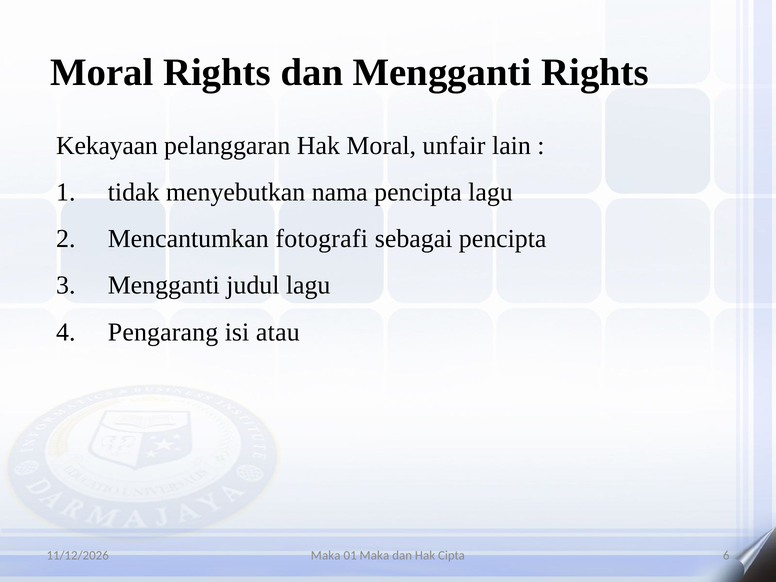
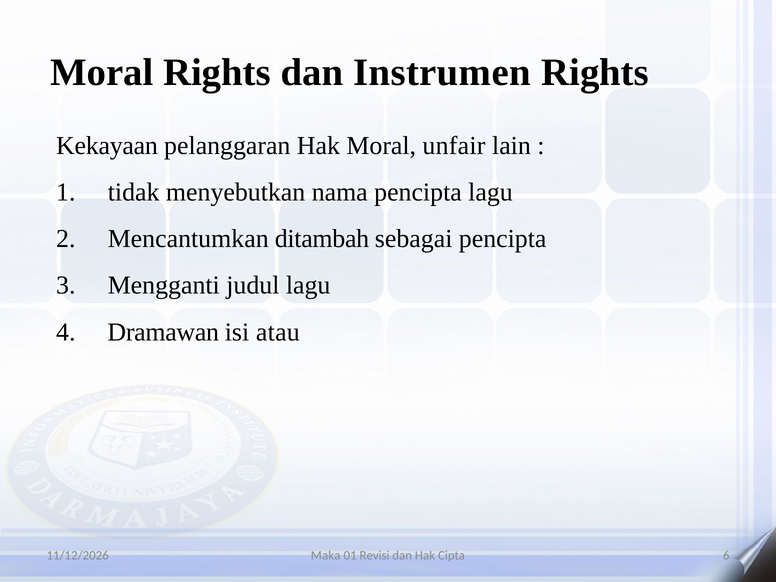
dan Mengganti: Mengganti -> Instrumen (442, 72)
fotografi: fotografi -> ditambah (322, 239)
Pengarang: Pengarang -> Dramawan (163, 332)
01 Maka: Maka -> Revisi (375, 556)
